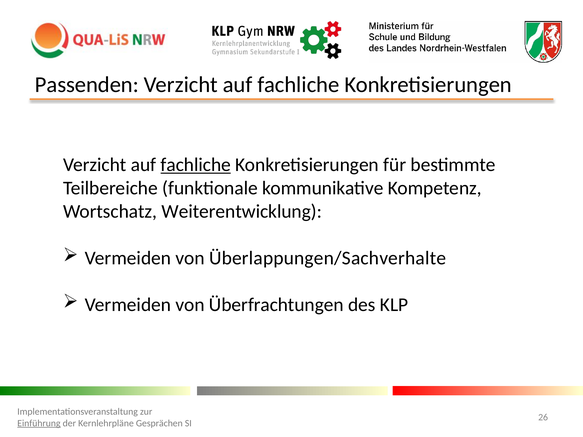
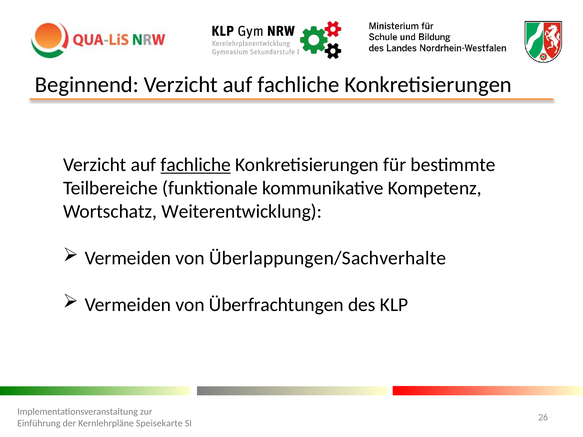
Passenden: Passenden -> Beginnend (87, 85)
Einführung underline: present -> none (39, 423)
Gesprächen: Gesprächen -> Speisekarte (159, 423)
